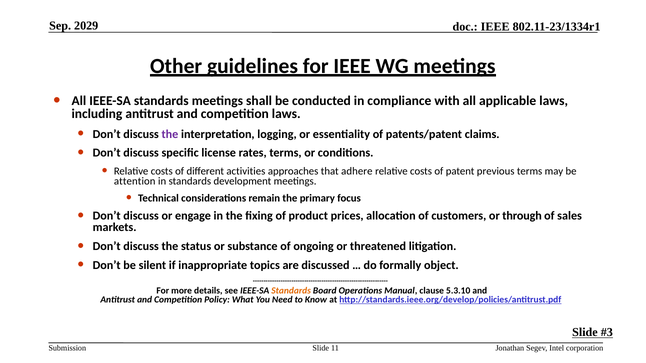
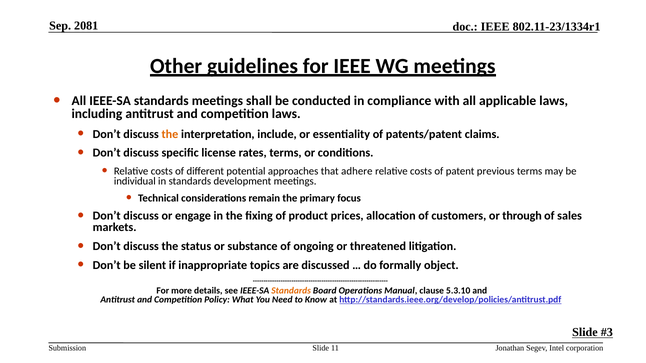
2029: 2029 -> 2081 (86, 26)
the colour: purple -> orange (170, 134)
logging: logging -> include (277, 134)
activities: activities -> potential (246, 171)
attention: attention -> individual (135, 181)
